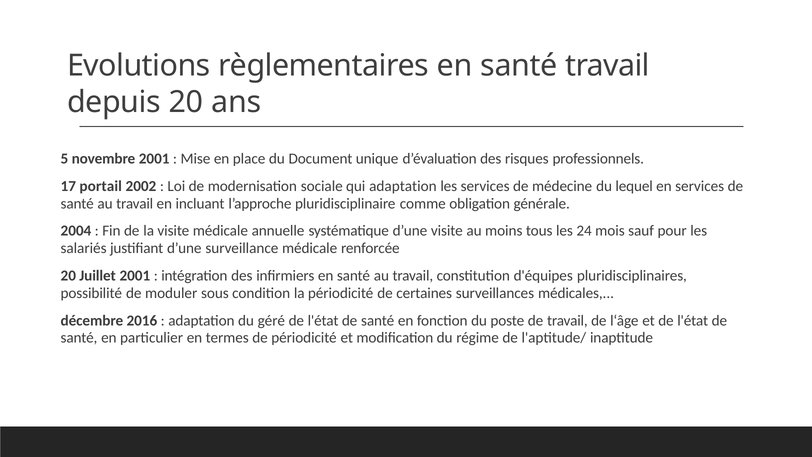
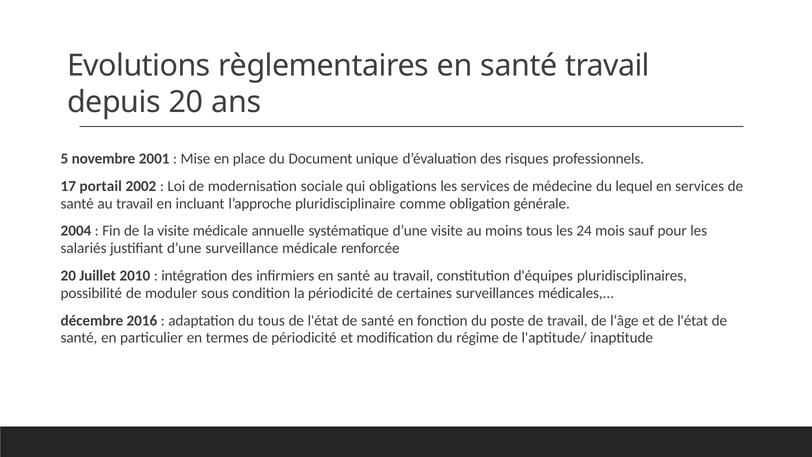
qui adaptation: adaptation -> obligations (403, 186)
Juillet 2001: 2001 -> 2010 (135, 275)
du géré: géré -> tous (271, 320)
